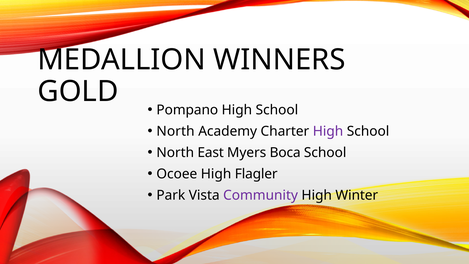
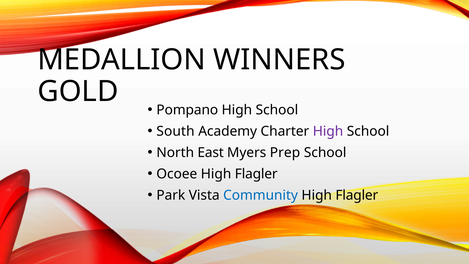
North: North -> South (175, 131)
Boca: Boca -> Prep (285, 153)
Community colour: purple -> blue (261, 195)
Winter: Winter -> Flagler (357, 195)
